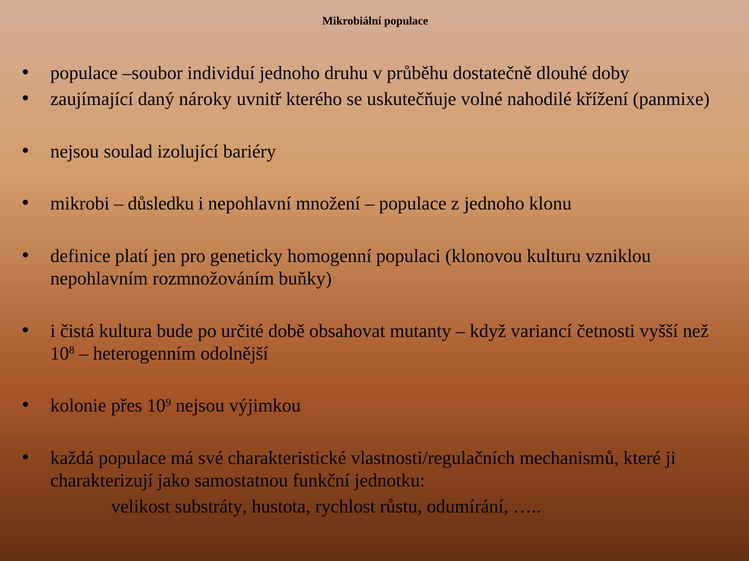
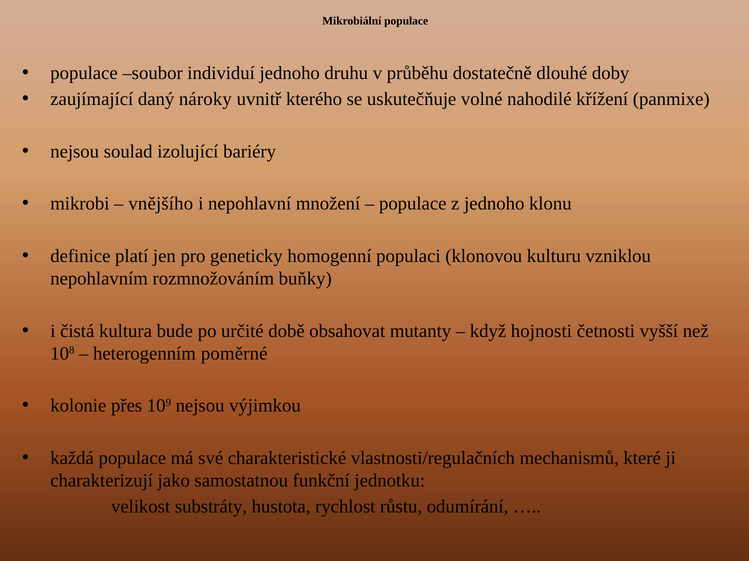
důsledku: důsledku -> vnějšího (161, 204)
variancí: variancí -> hojnosti (541, 331)
odolnější: odolnější -> poměrné (234, 354)
